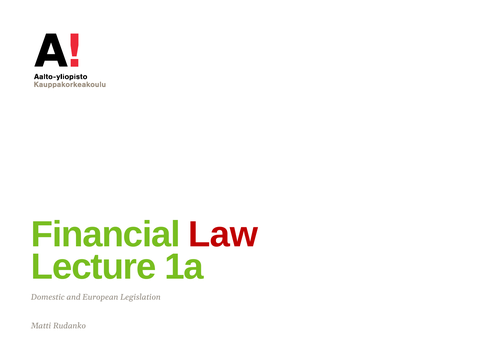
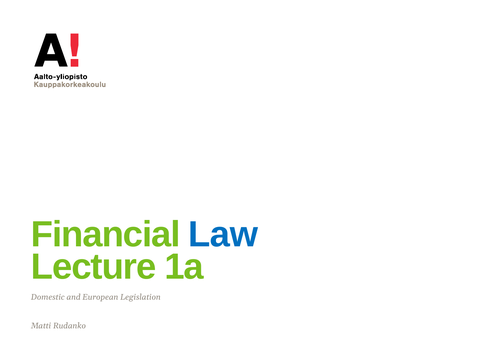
Law colour: red -> blue (223, 234)
